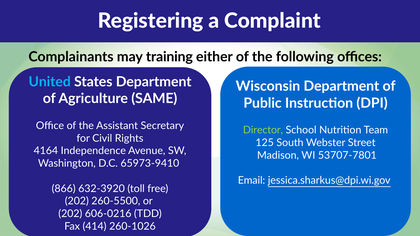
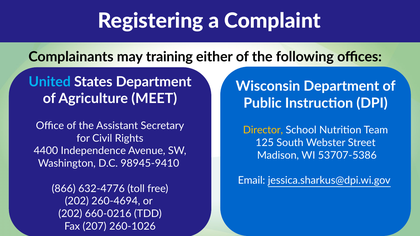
SAME: SAME -> MEET (154, 99)
Director colour: light green -> yellow (263, 130)
4164: 4164 -> 4400 (46, 151)
53707-7801: 53707-7801 -> 53707-5386 (347, 155)
65973-9410: 65973-9410 -> 98945-9410 (150, 164)
632-3920: 632-3920 -> 632-4776 (102, 189)
260-5500: 260-5500 -> 260-4694 (116, 201)
606-0216: 606-0216 -> 660-0216 (108, 214)
414: 414 -> 207 (95, 227)
